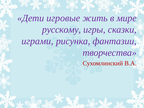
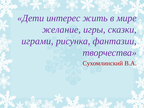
игровые: игровые -> интерес (63, 18)
русскому: русскому -> желание (61, 30)
